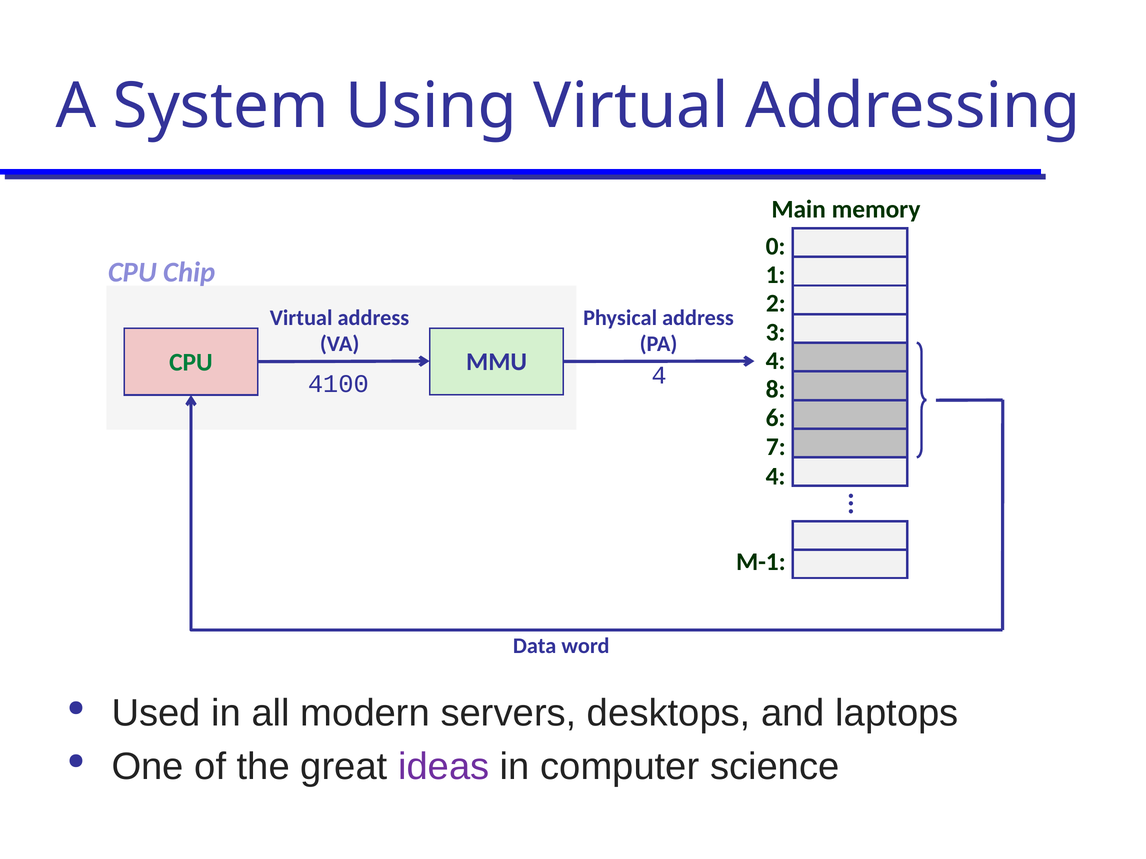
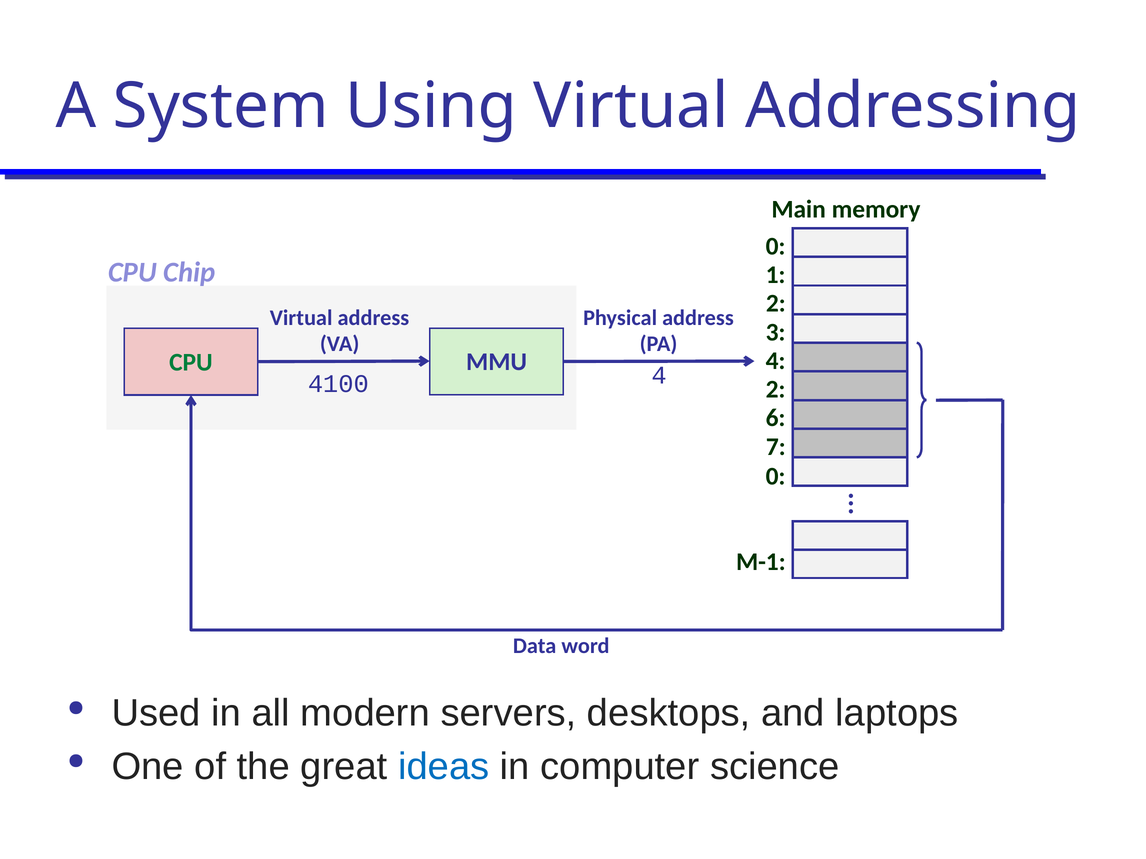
8: 8 -> 2 (776, 390)
4: 4 -> 0 (776, 476)
ideas colour: purple -> blue (444, 767)
